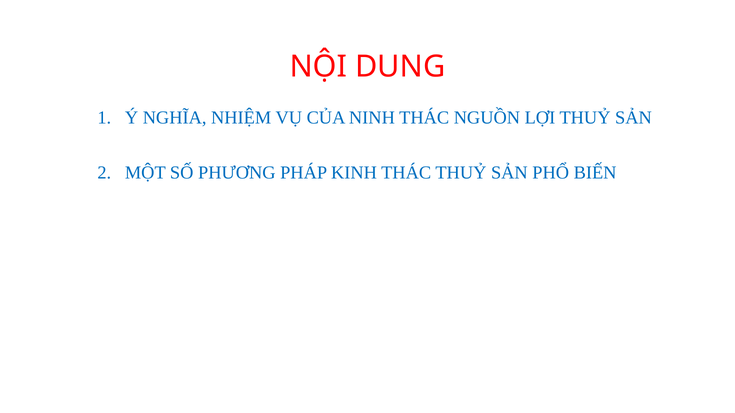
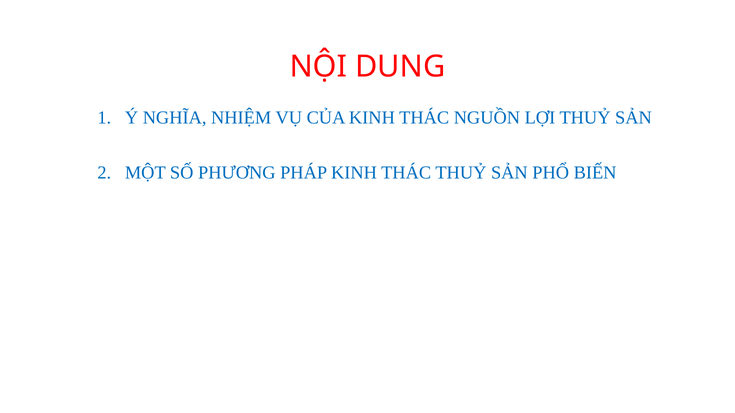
CỦA NINH: NINH -> KINH (372, 118)
